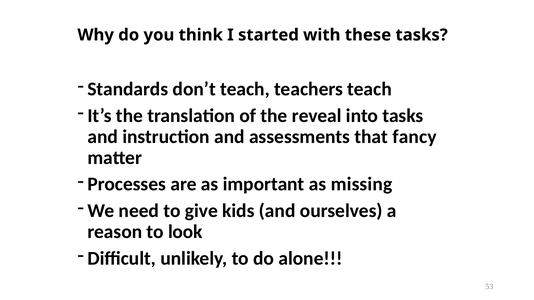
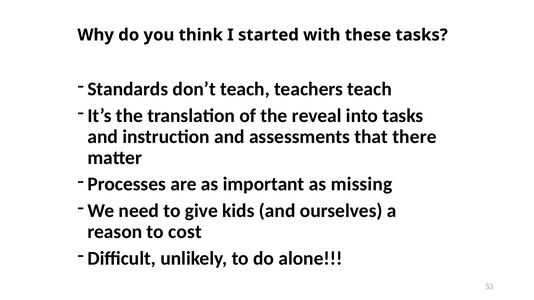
fancy: fancy -> there (415, 137)
look: look -> cost (185, 232)
